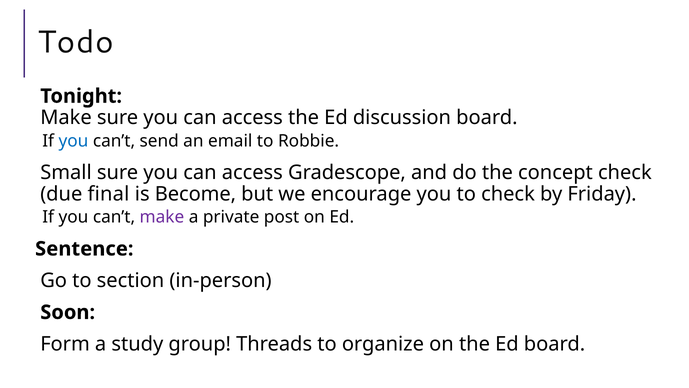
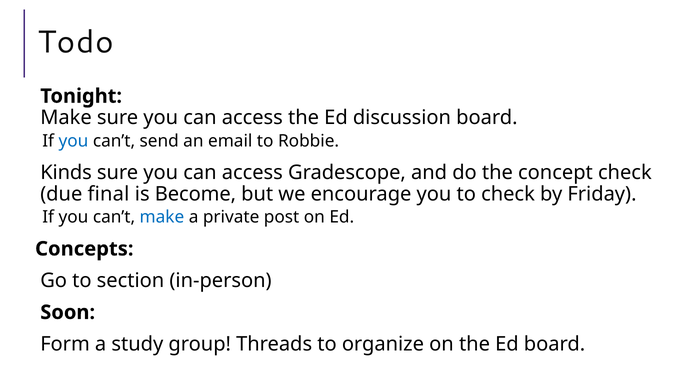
Small: Small -> Kinds (66, 172)
make colour: purple -> blue (162, 217)
Sentence: Sentence -> Concepts (84, 249)
